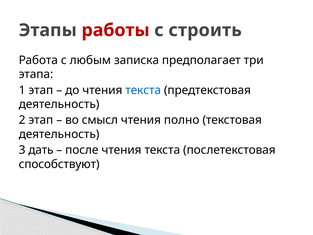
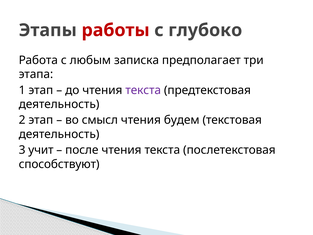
строить: строить -> глубоко (205, 30)
текста colour: blue -> purple (143, 90)
полно: полно -> будем (182, 120)
дать: дать -> учит (41, 150)
